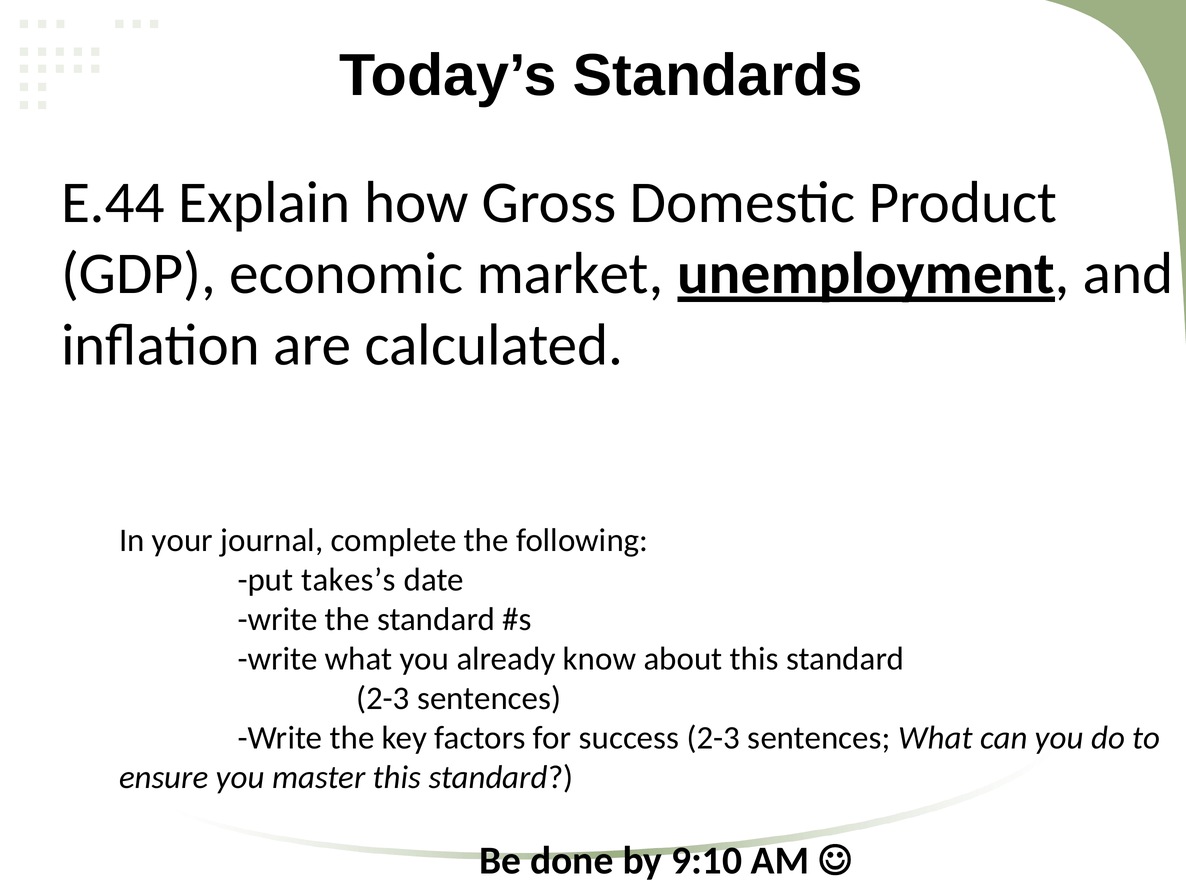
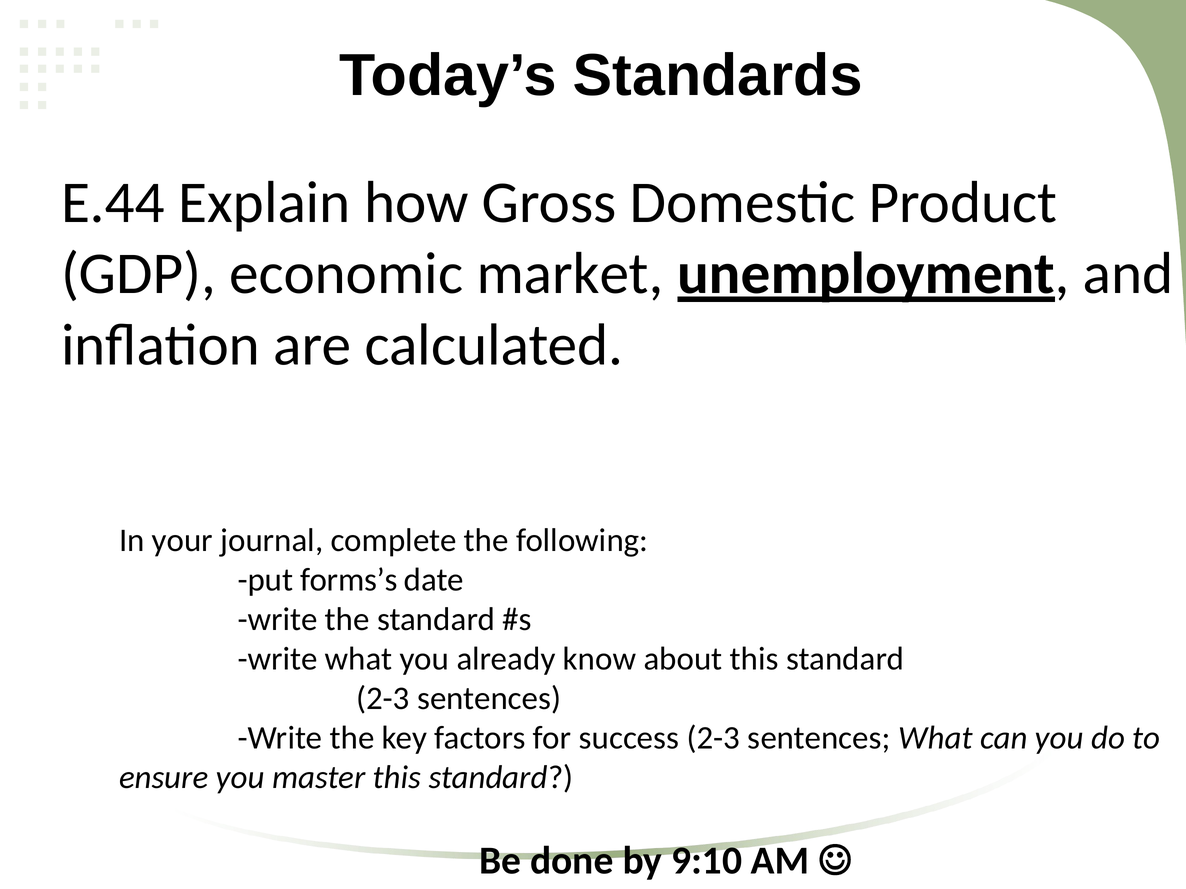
takes’s: takes’s -> forms’s (349, 580)
